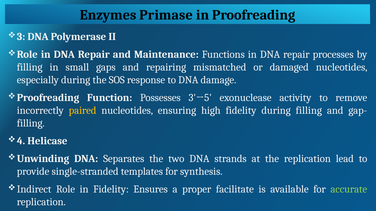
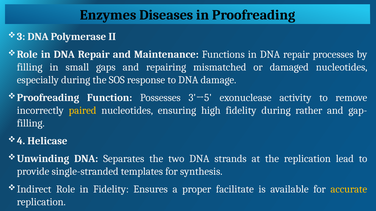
Primase: Primase -> Diseases (166, 15)
during filling: filling -> rather (309, 111)
accurate colour: light green -> yellow (349, 190)
